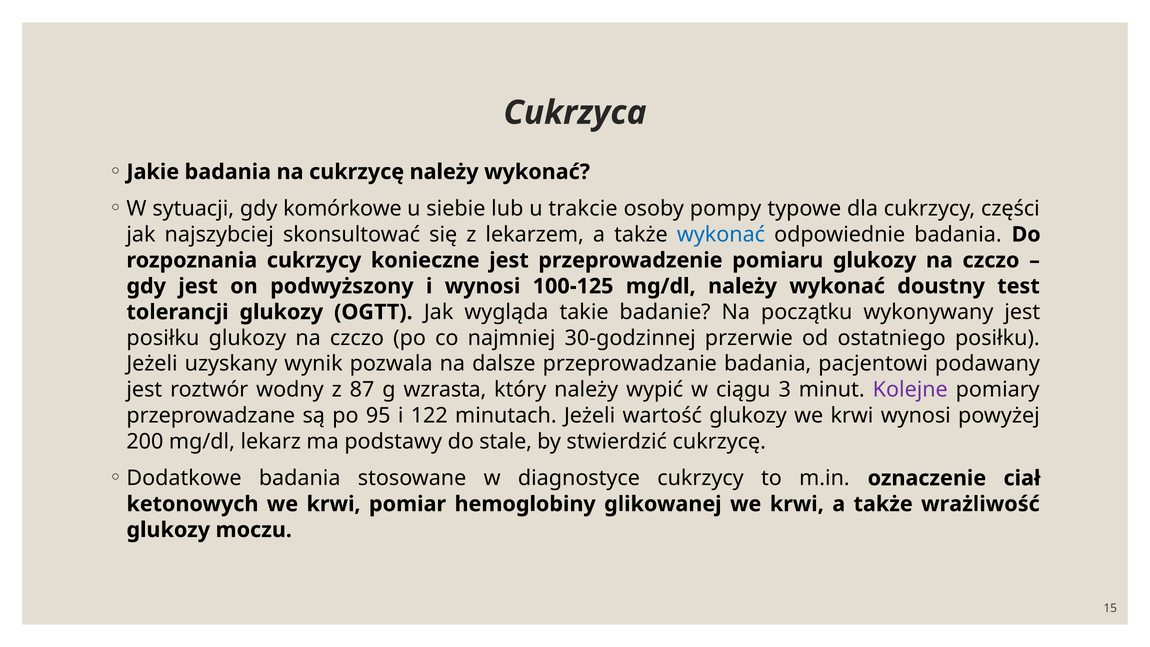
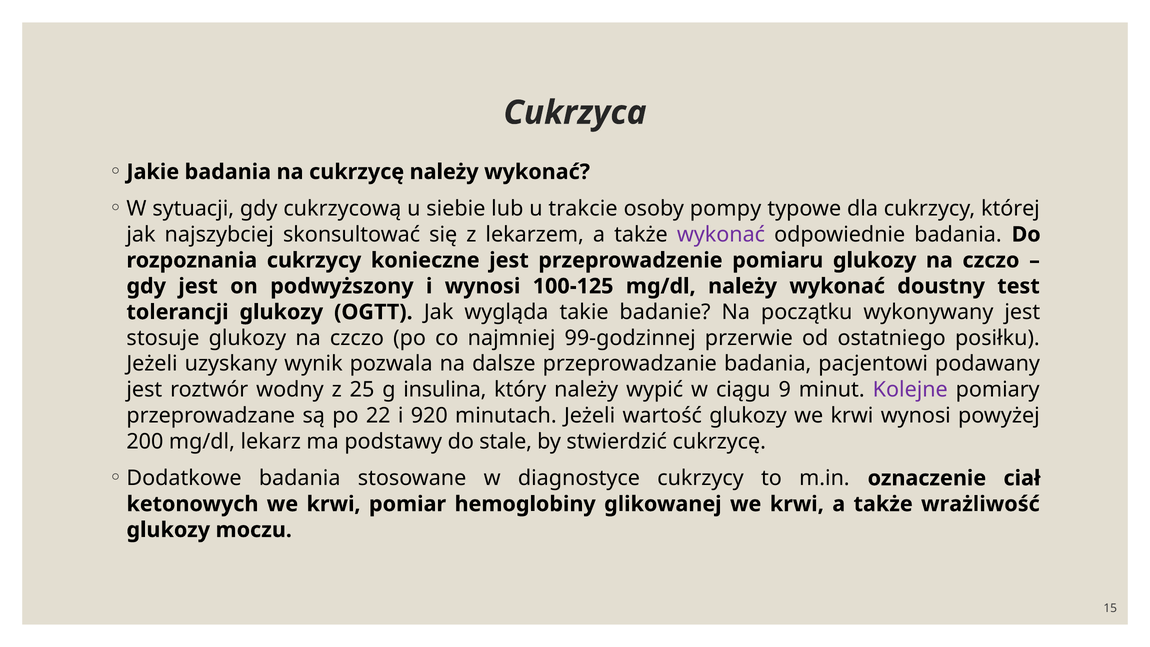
komórkowe: komórkowe -> cukrzycową (342, 209)
części: części -> której (1010, 209)
wykonać colour: blue -> purple (721, 234)
posiłku: posiłku -> stosuje (163, 338)
30-godzinnej: 30-godzinnej -> 99-godzinnej (630, 338)
87: 87 -> 25 (362, 390)
wzrasta: wzrasta -> insulina (445, 390)
3: 3 -> 9 (785, 390)
95: 95 -> 22 (378, 416)
122: 122 -> 920 (429, 416)
